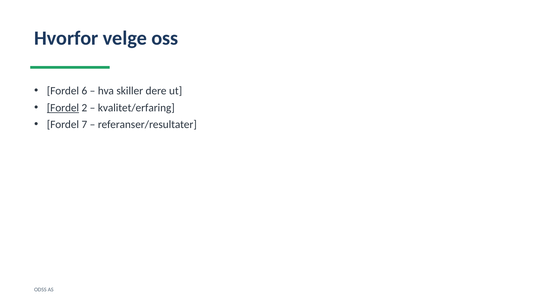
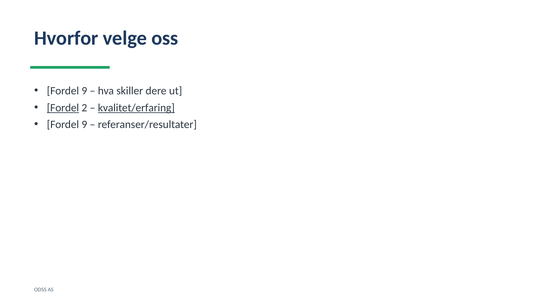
6: 6 -> 9 (84, 91)
kvalitet/erfaring underline: none -> present (136, 108)
7: 7 -> 9 (84, 125)
